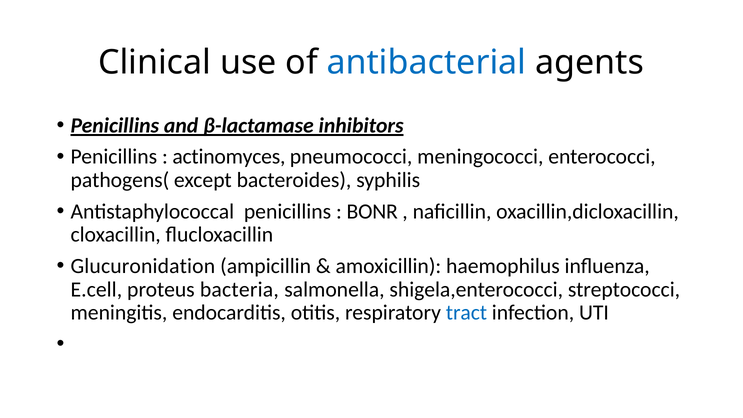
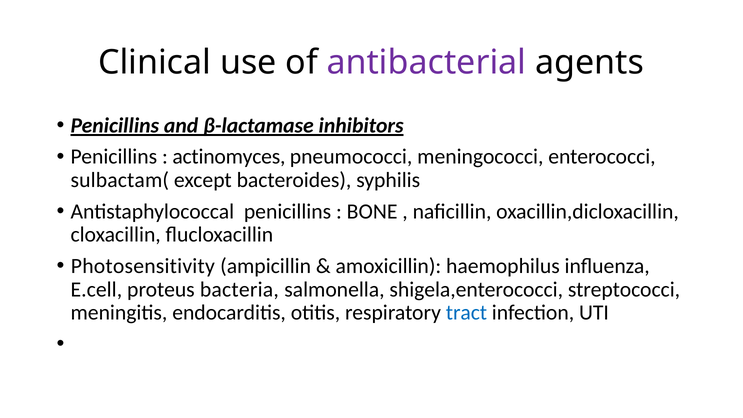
antibacterial colour: blue -> purple (426, 62)
pathogens(: pathogens( -> sulbactam( (120, 180)
BONR: BONR -> BONE (372, 211)
Glucuronidation: Glucuronidation -> Photosensitivity (143, 266)
